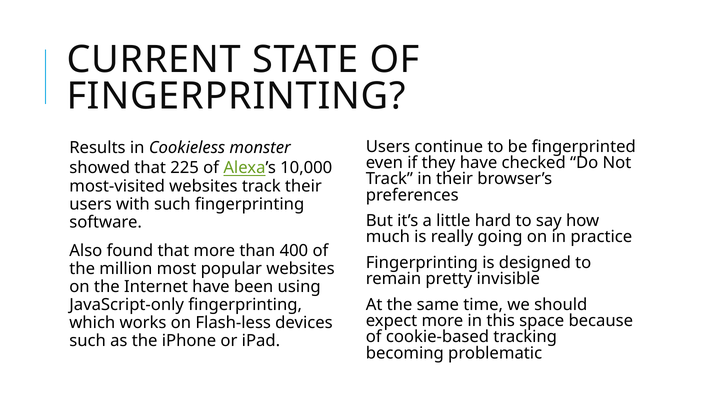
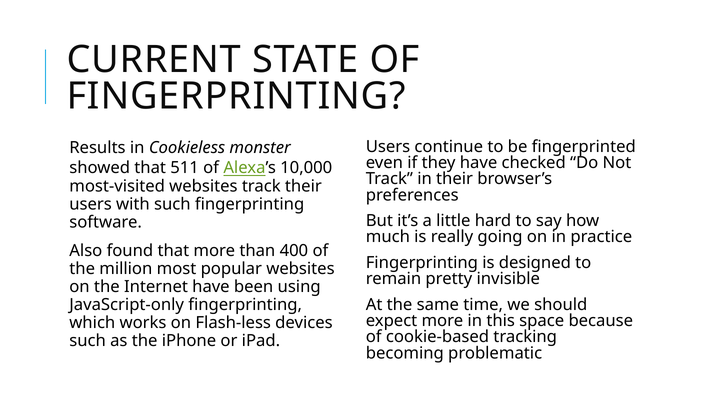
225: 225 -> 511 (185, 168)
